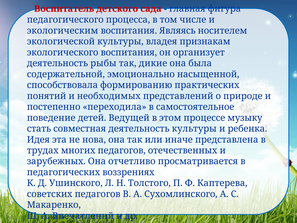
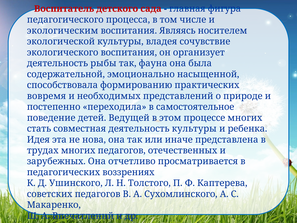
признакам: признакам -> сочувствие (205, 41)
дикие: дикие -> фауна (153, 63)
понятий: понятий -> вовремя (46, 96)
процессе музыку: музыку -> многих (245, 118)
